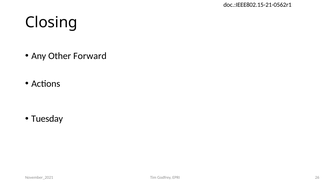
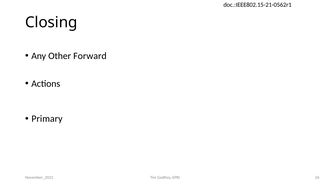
Tuesday: Tuesday -> Primary (47, 118)
